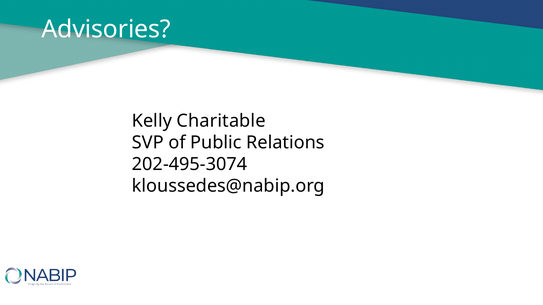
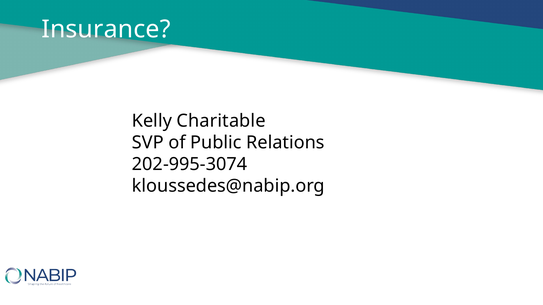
Advisories: Advisories -> Insurance (106, 29)
202-495-3074: 202-495-3074 -> 202-995-3074 (190, 164)
